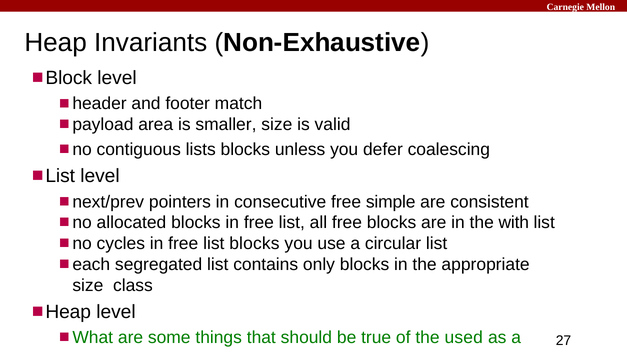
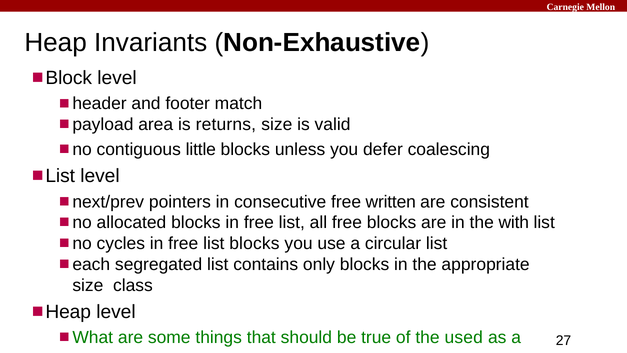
smaller: smaller -> returns (226, 125)
lists: lists -> little (201, 149)
simple: simple -> written (391, 202)
